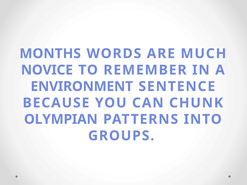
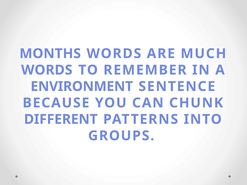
NOVICE: NOVICE -> WORDS (47, 70)
OLYMPIAN: OLYMPIAN -> DIFFERENT (61, 119)
